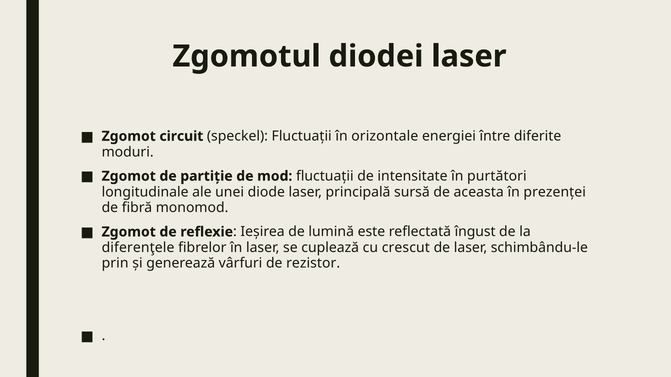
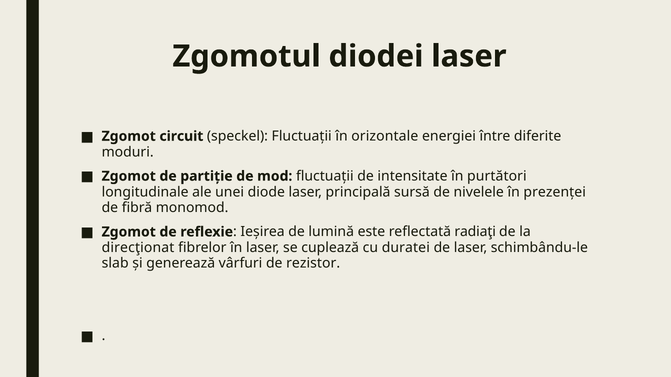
aceasta: aceasta -> nivelele (479, 192)
îngust: îngust -> radiaţi (475, 232)
diferenţele: diferenţele -> direcţionat (138, 248)
crescut: crescut -> duratei (406, 248)
prin: prin -> slab (115, 264)
